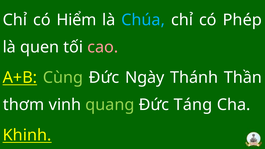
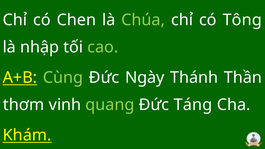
Hiểm: Hiểm -> Chen (76, 20)
Chúa colour: light blue -> light green (143, 20)
Phép: Phép -> Tông (242, 20)
quen: quen -> nhập (40, 47)
cao colour: pink -> light green (103, 47)
Khinh: Khinh -> Khám (27, 135)
